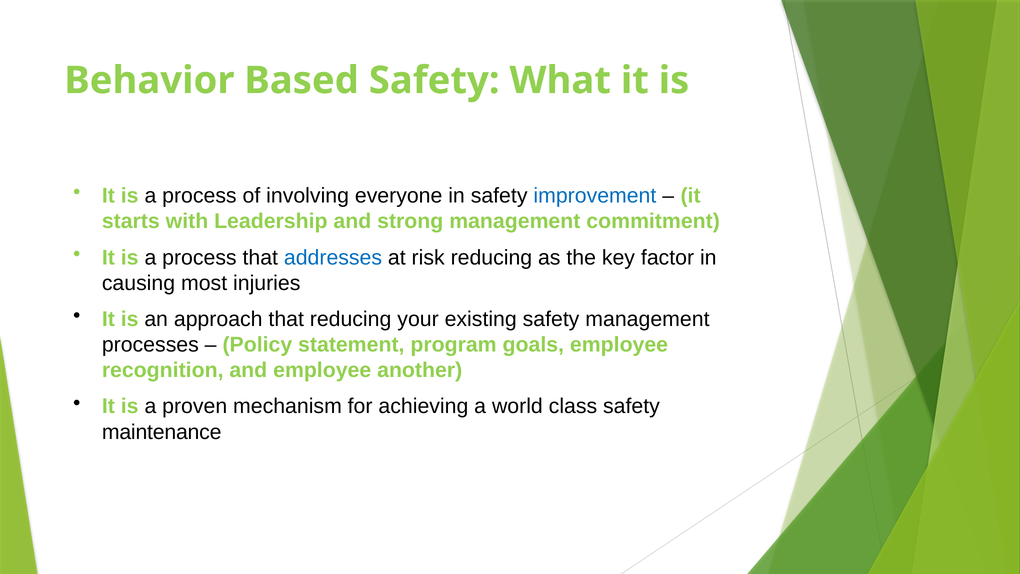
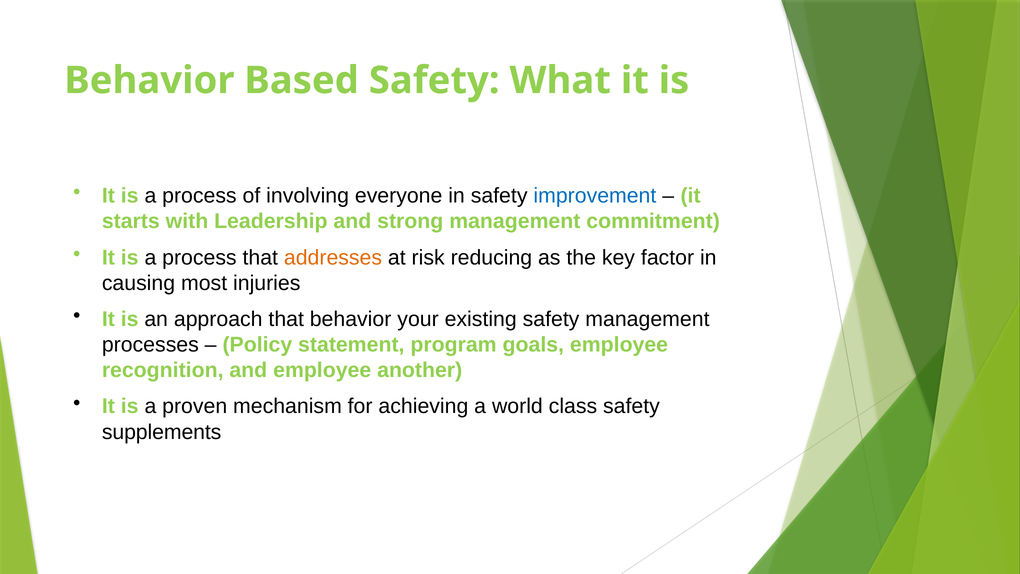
addresses colour: blue -> orange (333, 257)
that reducing: reducing -> behavior (351, 319)
maintenance: maintenance -> supplements (162, 432)
